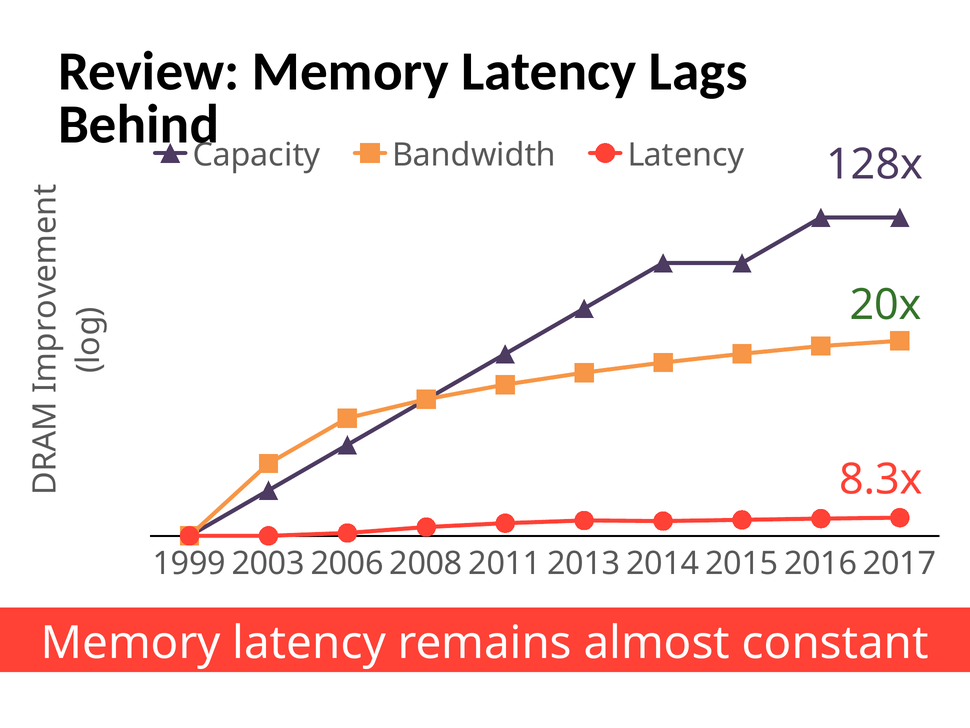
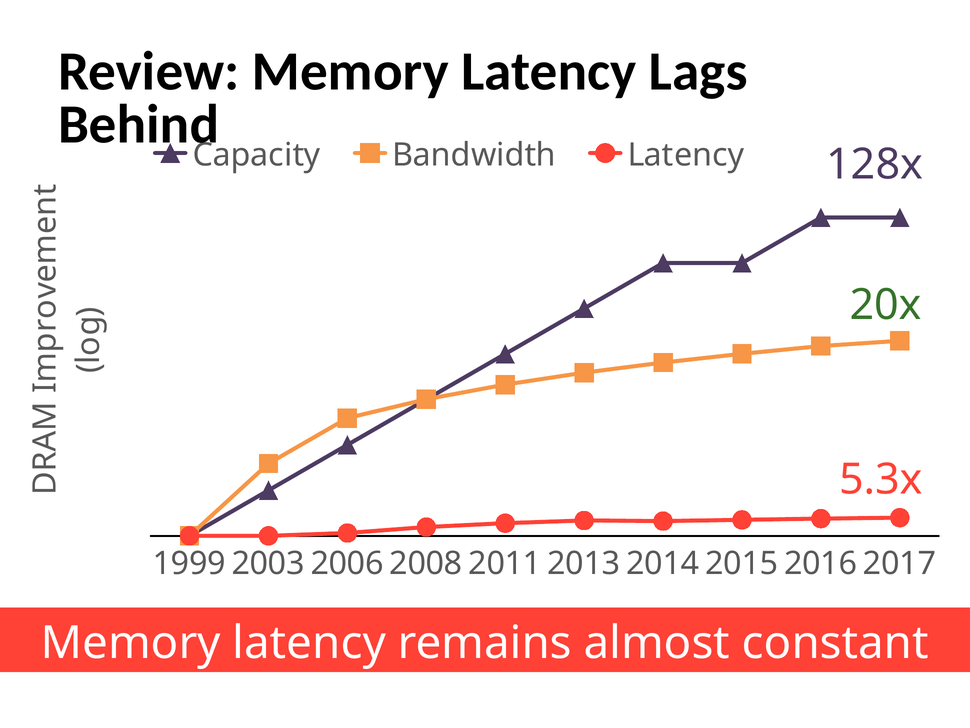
8.3x: 8.3x -> 5.3x (881, 479)
